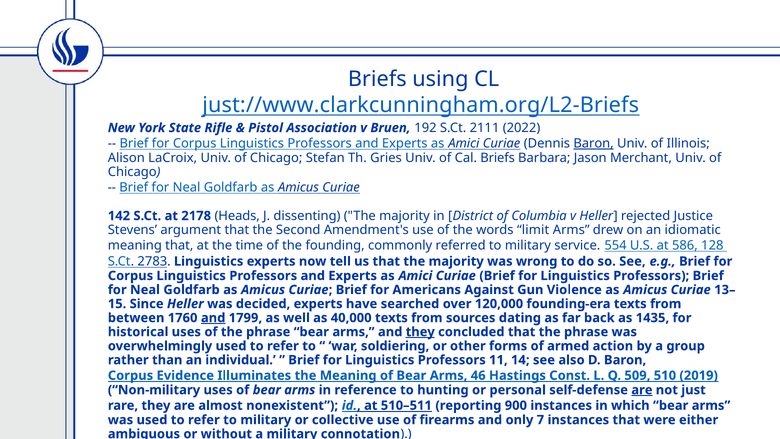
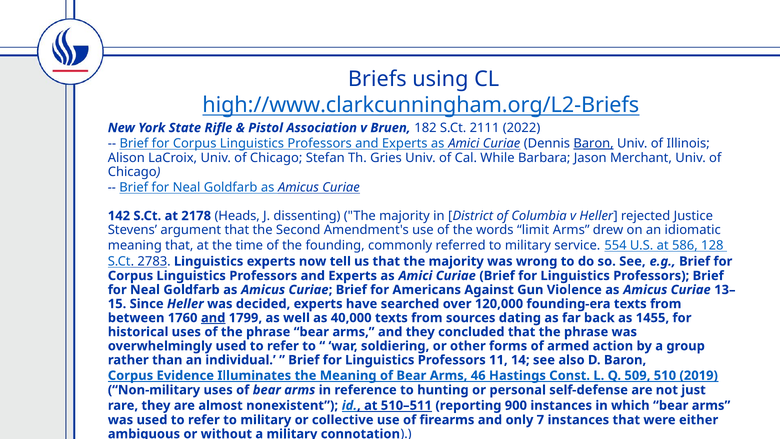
just://www.clarkcunningham.org/L2-Briefs: just://www.clarkcunningham.org/L2-Briefs -> high://www.clarkcunningham.org/L2-Briefs (421, 105)
192: 192 -> 182 (425, 128)
Cal Briefs: Briefs -> While (498, 158)
1435: 1435 -> 1455 (652, 318)
they underline: present -> none (420, 332)
are underline: present -> none (642, 390)
